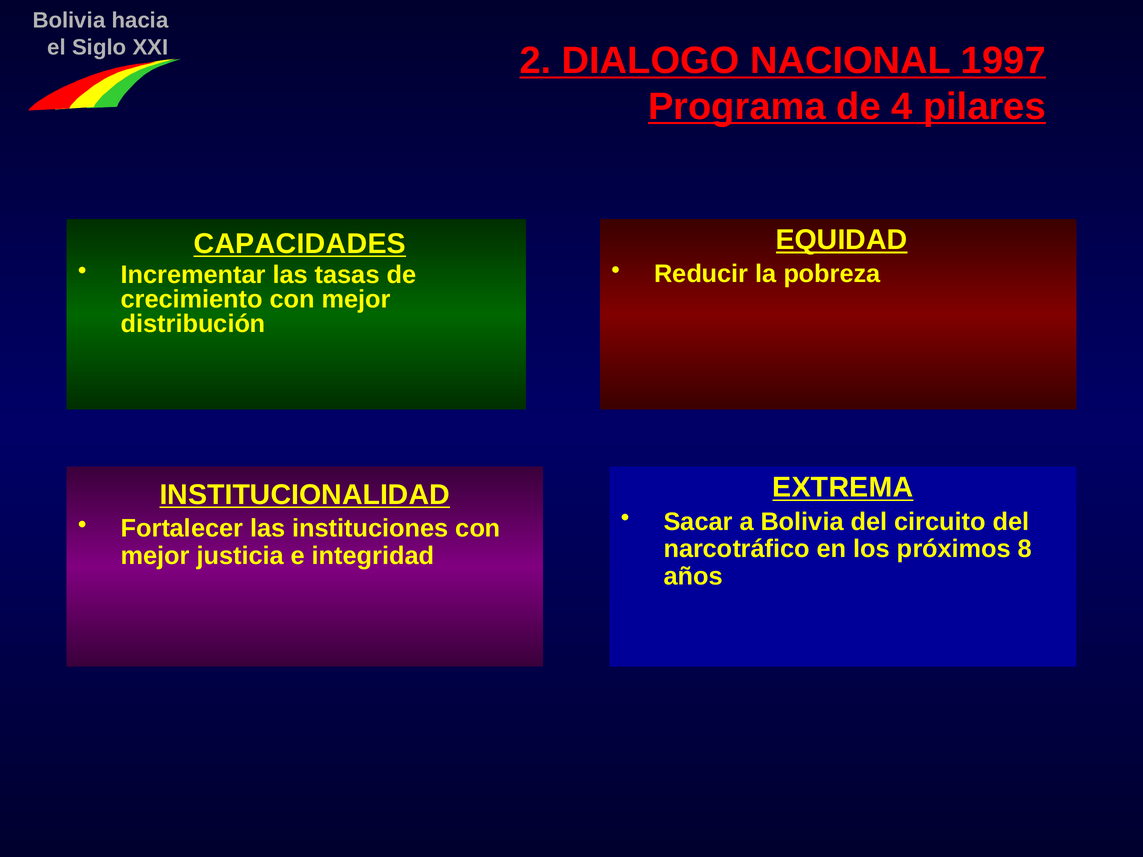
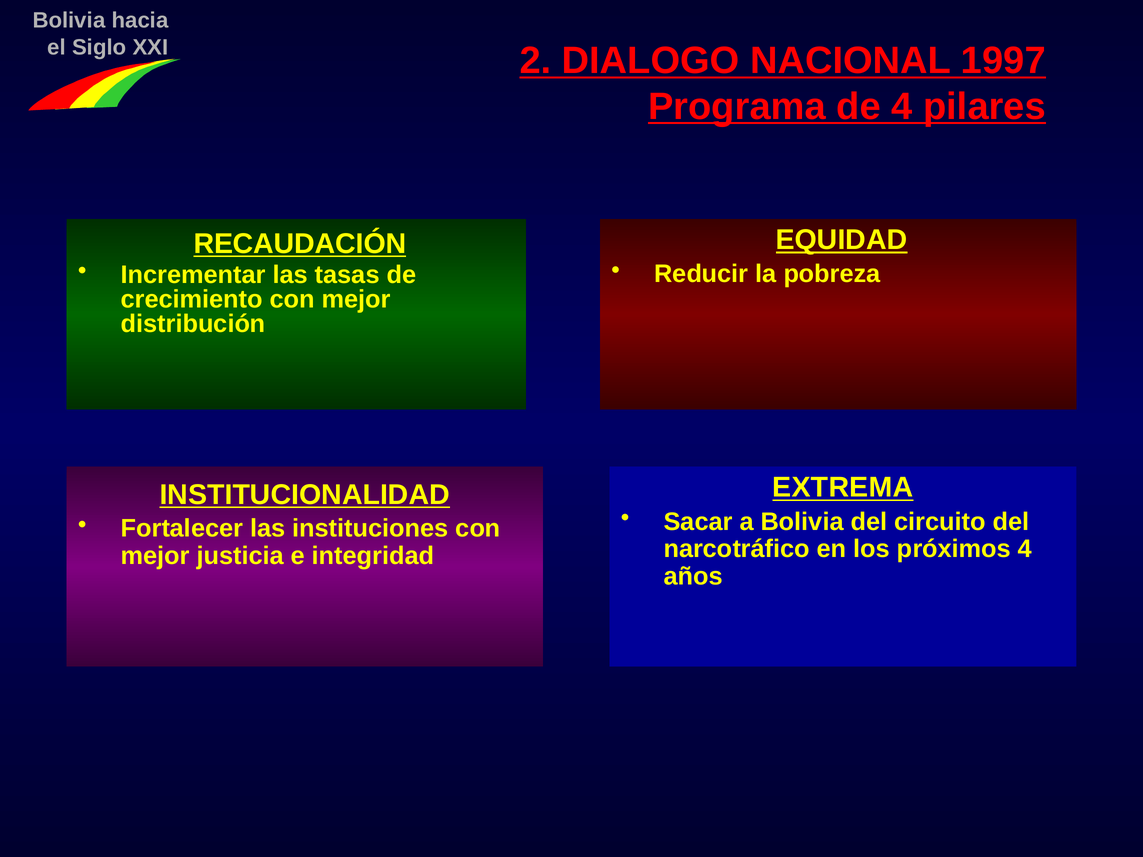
CAPACIDADES: CAPACIDADES -> RECAUDACIÓN (300, 244)
próximos 8: 8 -> 4 (1025, 549)
